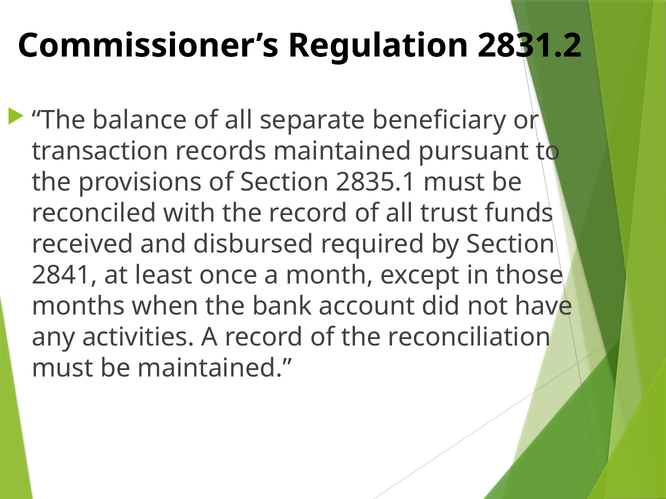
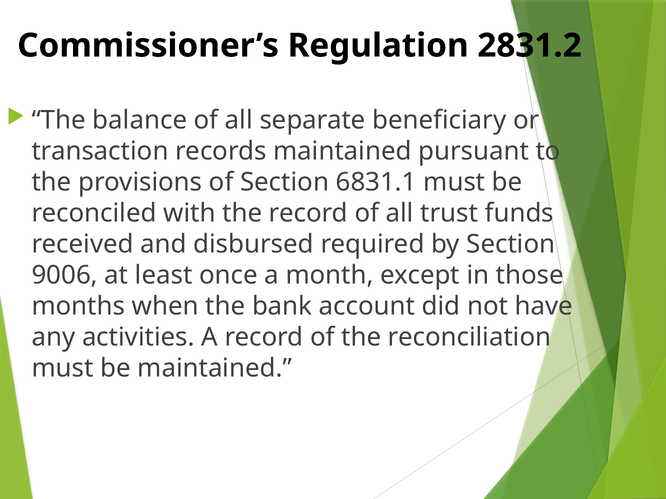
2835.1: 2835.1 -> 6831.1 (376, 183)
2841: 2841 -> 9006 (65, 276)
